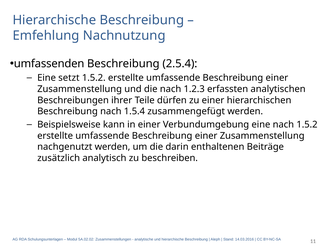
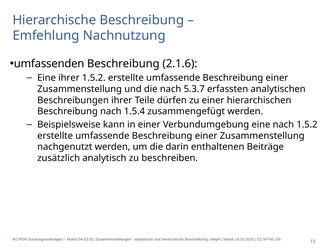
2.5.4: 2.5.4 -> 2.1.6 (180, 64)
Eine setzt: setzt -> ihrer (69, 78)
1.2.3: 1.2.3 -> 5.3.7 (194, 89)
